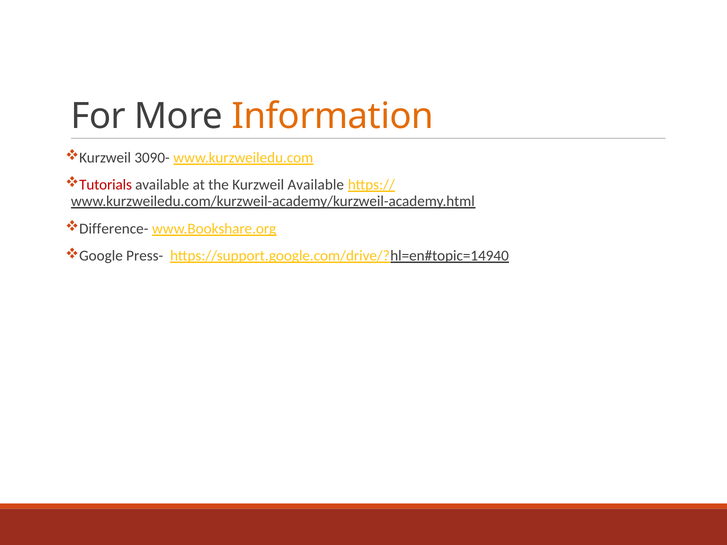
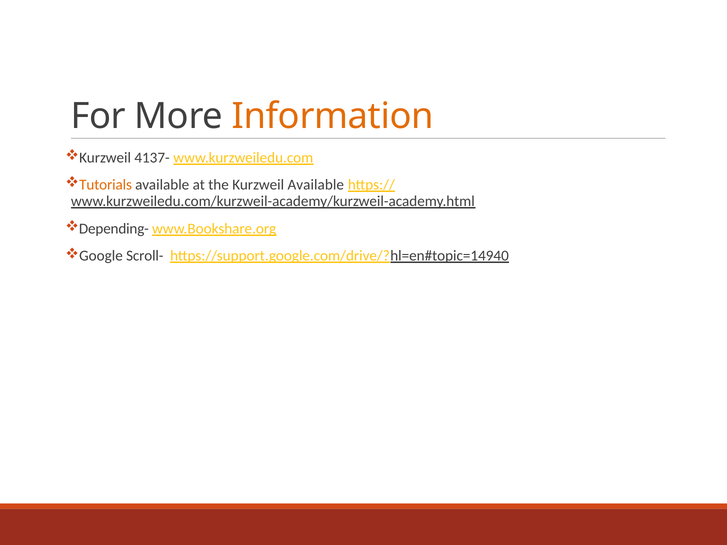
3090-: 3090- -> 4137- (152, 158)
Tutorials colour: red -> orange (106, 185)
Difference-: Difference- -> Depending- (114, 229)
Press-: Press- -> Scroll- (145, 256)
